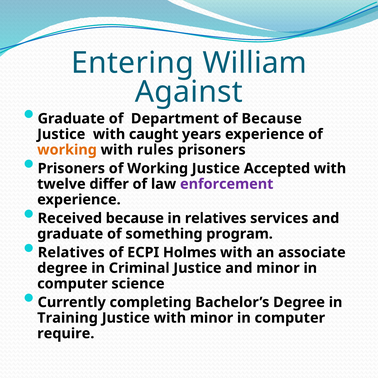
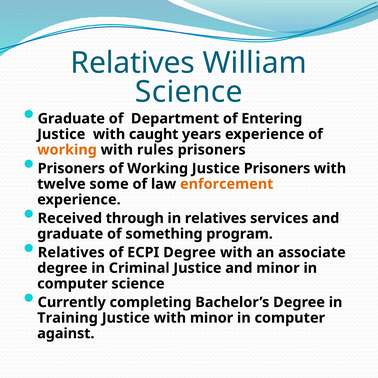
Entering: Entering -> Relatives (133, 63)
Against: Against -> Science (189, 92)
of Because: Because -> Entering (272, 119)
Justice Accepted: Accepted -> Prisoners (277, 168)
differ: differ -> some (109, 184)
enforcement colour: purple -> orange (227, 184)
Received because: because -> through (135, 218)
ECPI Holmes: Holmes -> Degree (190, 252)
require: require -> against (66, 333)
